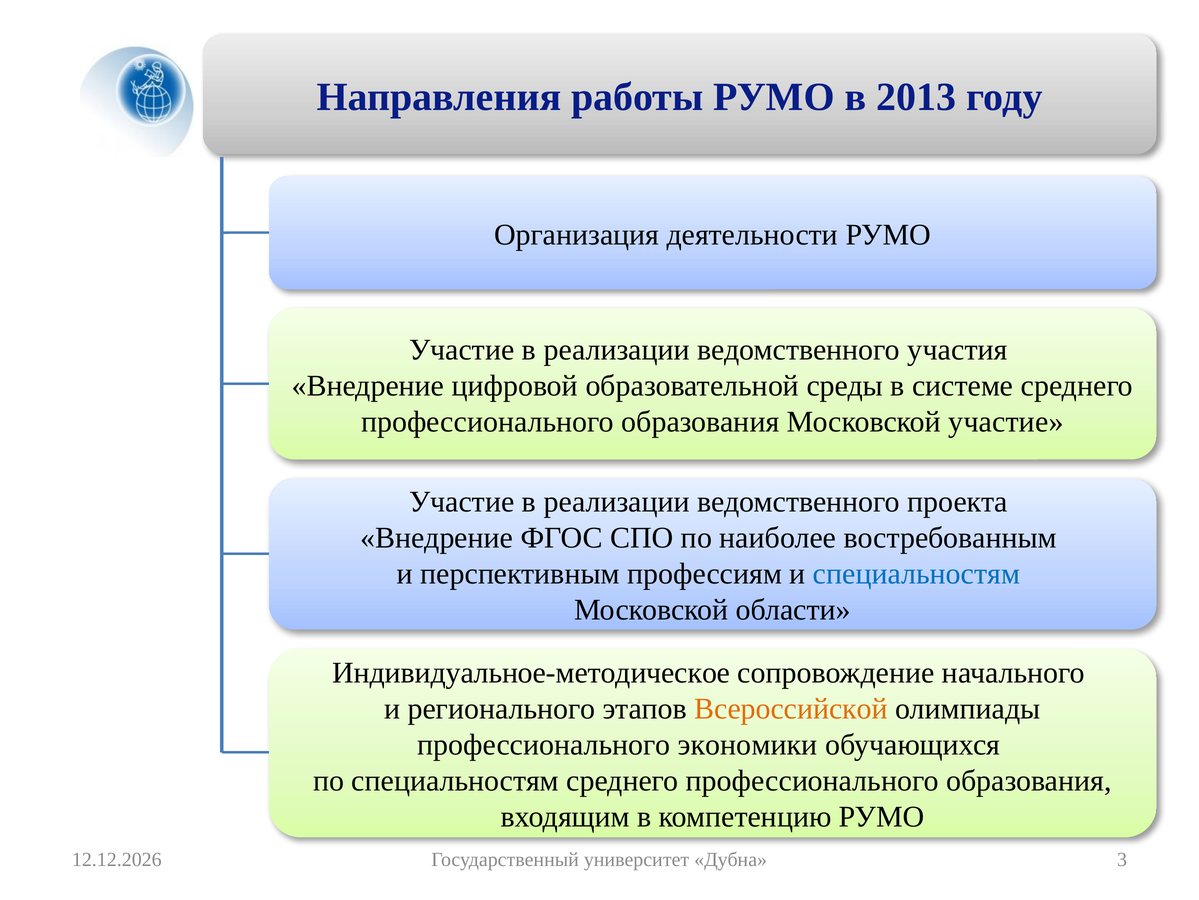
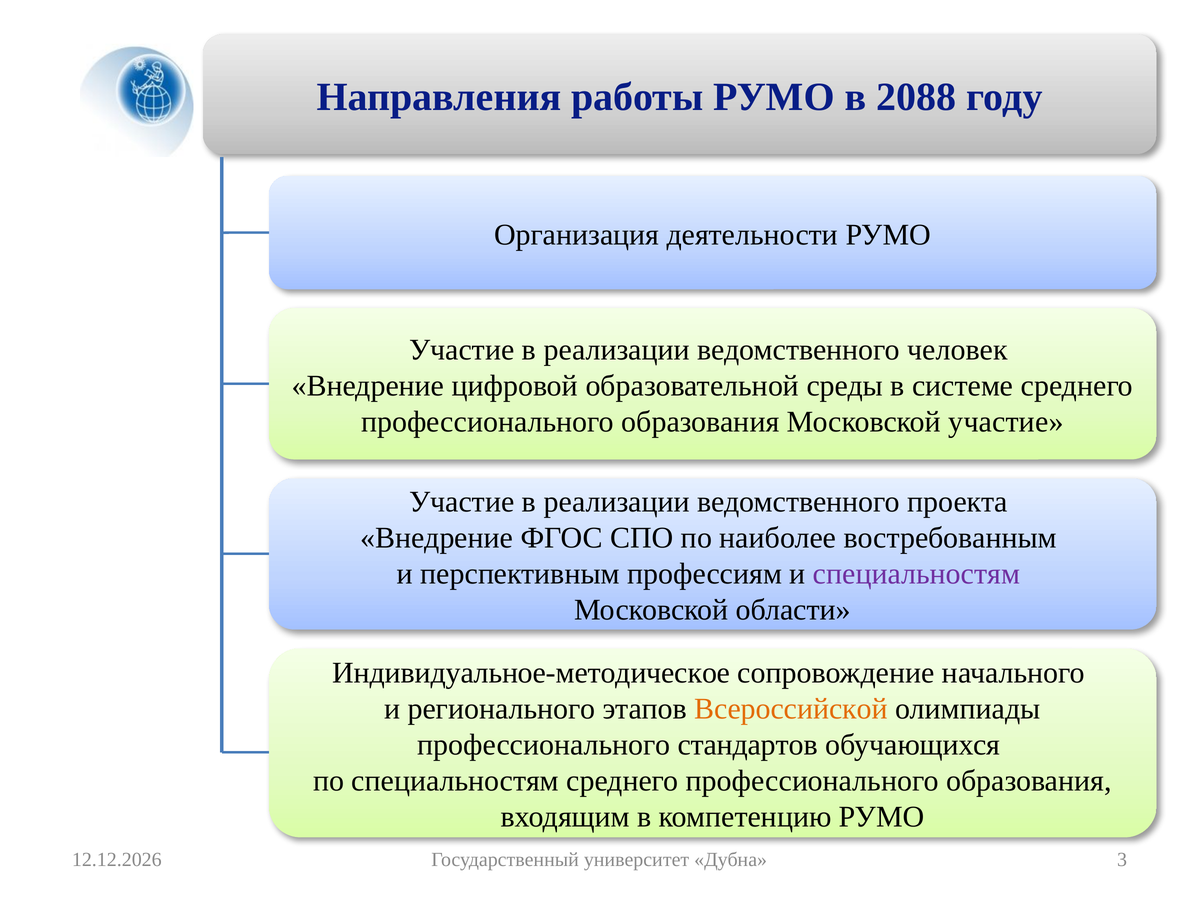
2013: 2013 -> 2088 (916, 97)
участия: участия -> человек (958, 350)
специальностям colour: blue -> purple (916, 573)
экономики: экономики -> стандартов (748, 744)
